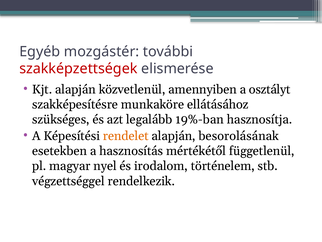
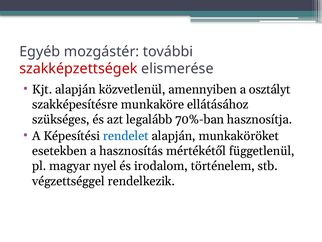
19%-ban: 19%-ban -> 70%-ban (200, 119)
rendelet colour: orange -> blue (126, 136)
besorolásának: besorolásának -> munkaköröket (239, 136)
